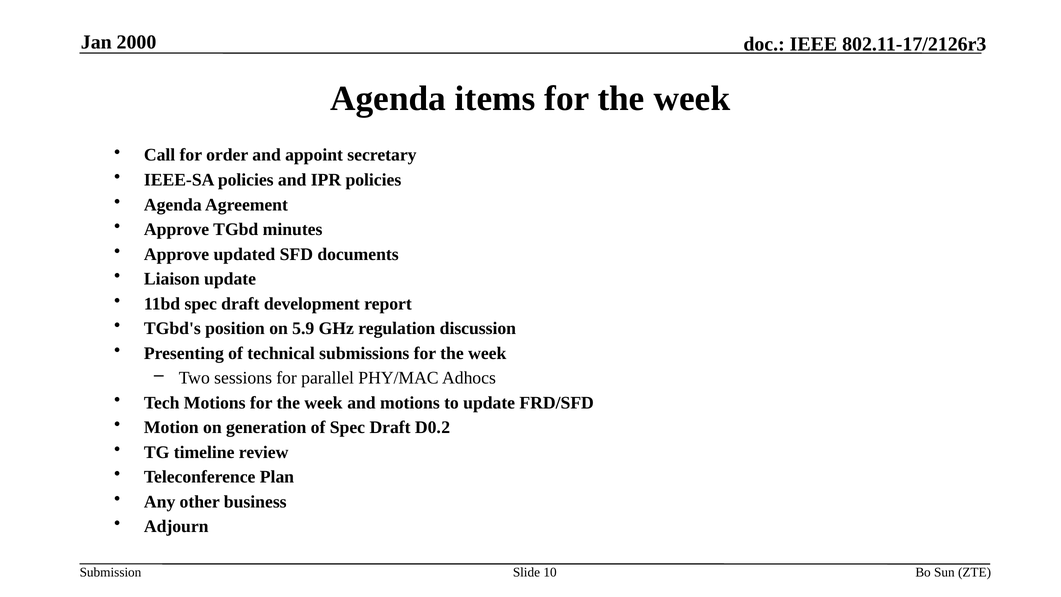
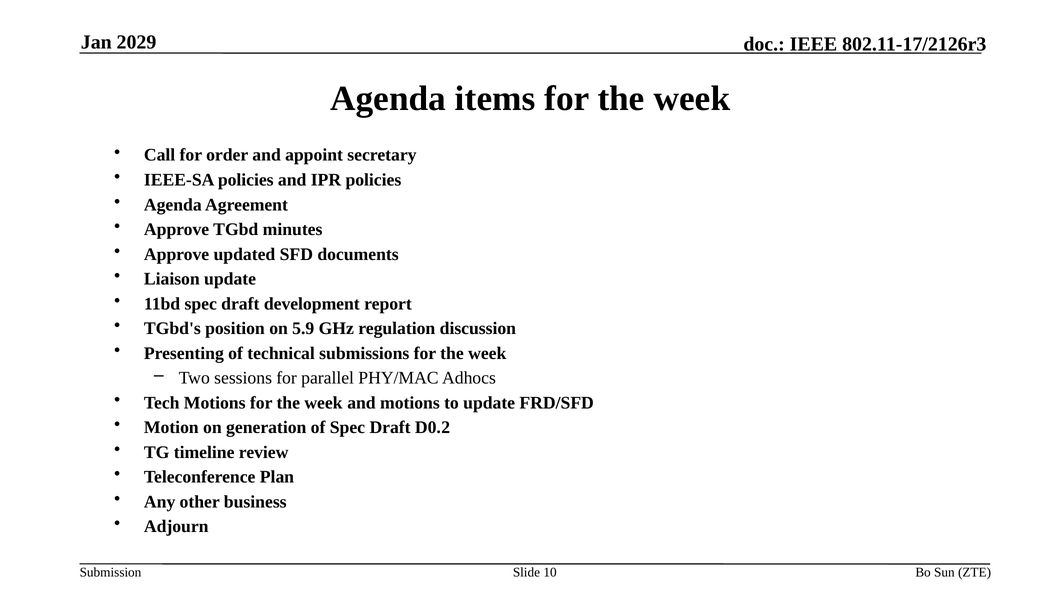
2000: 2000 -> 2029 (137, 42)
